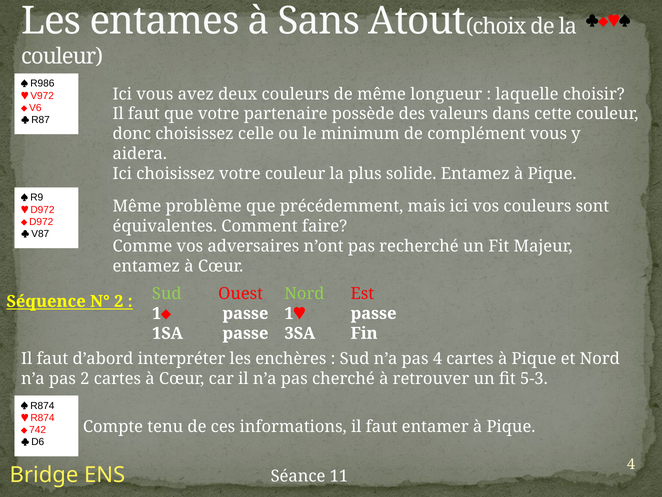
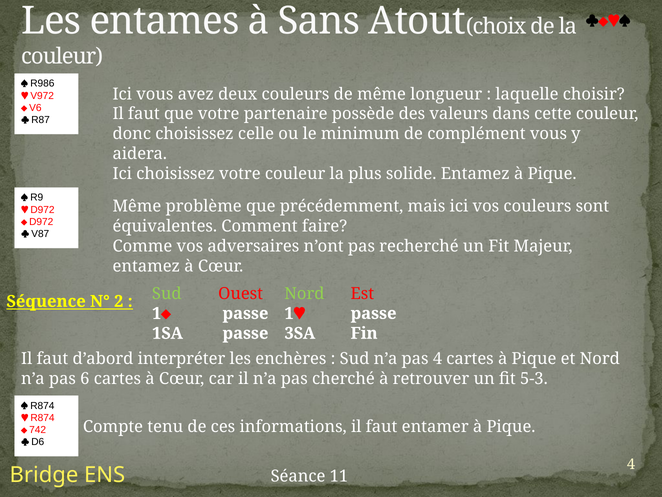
pas 2: 2 -> 6 (85, 378)
